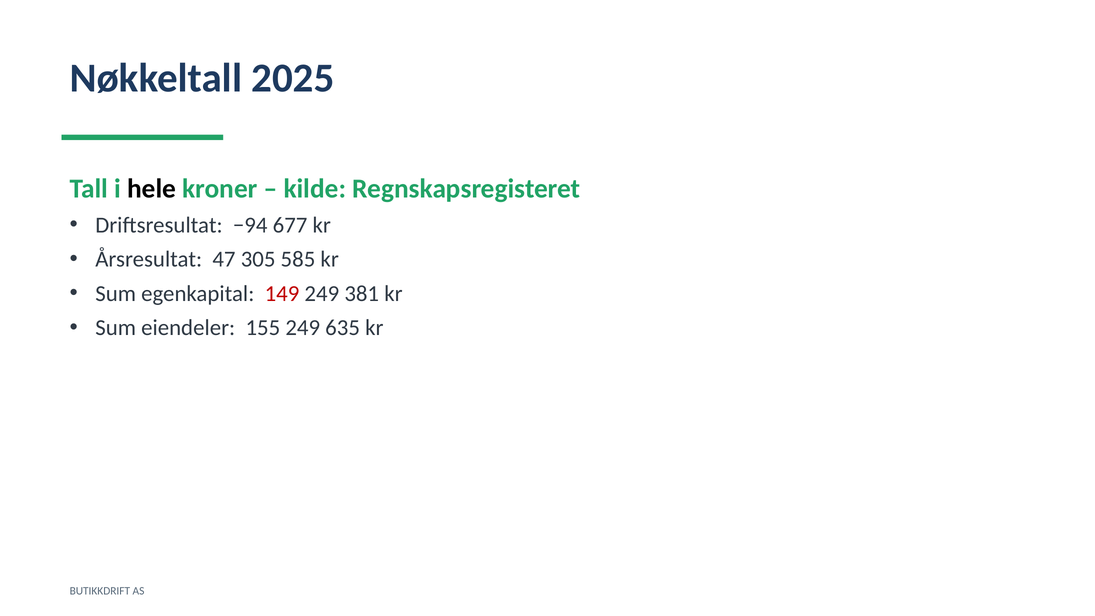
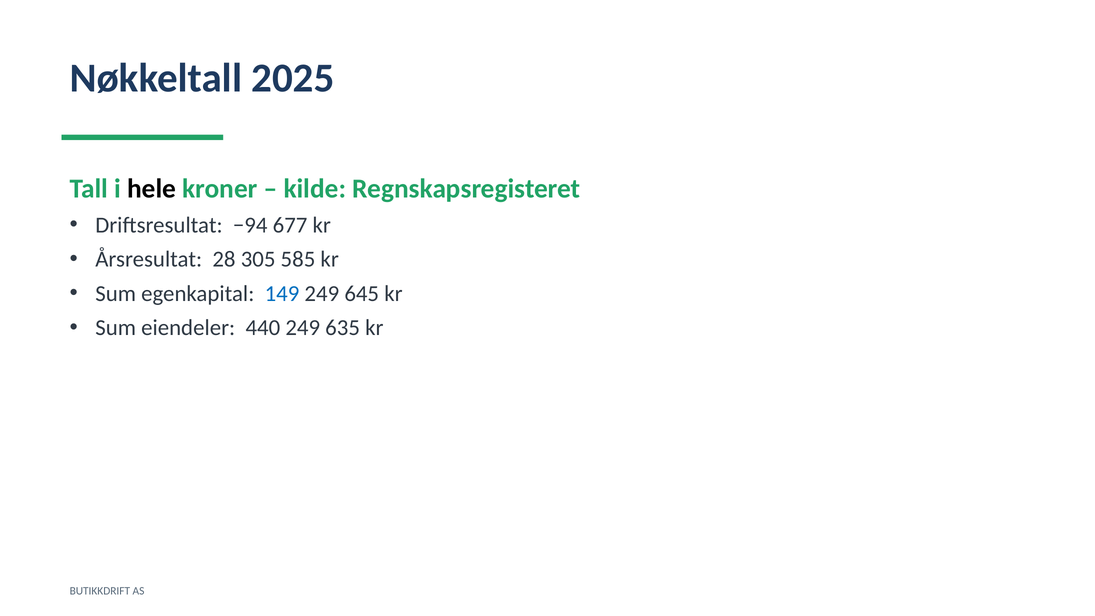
47: 47 -> 28 (224, 259)
149 colour: red -> blue (282, 294)
381: 381 -> 645 (362, 294)
155: 155 -> 440 (263, 328)
